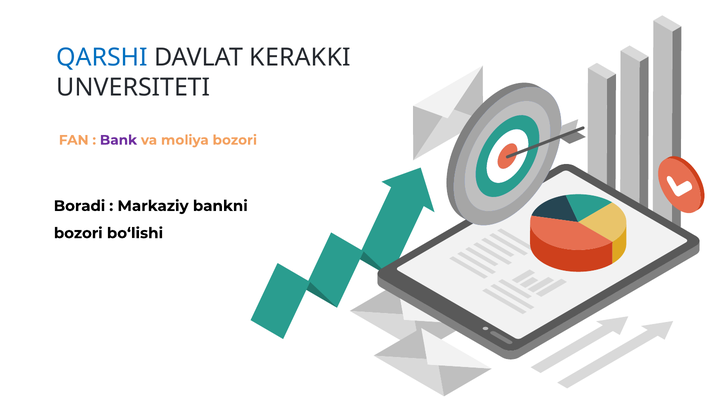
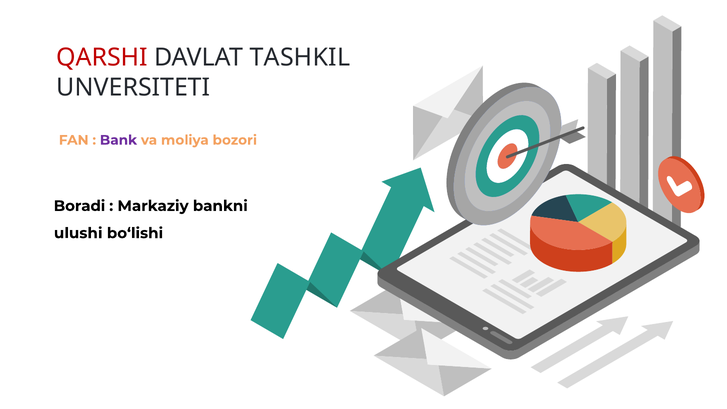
QARSHI colour: blue -> red (102, 57)
KERAKKI: KERAKKI -> TASHKIL (300, 57)
bozori: bozori -> ulushi (78, 233)
